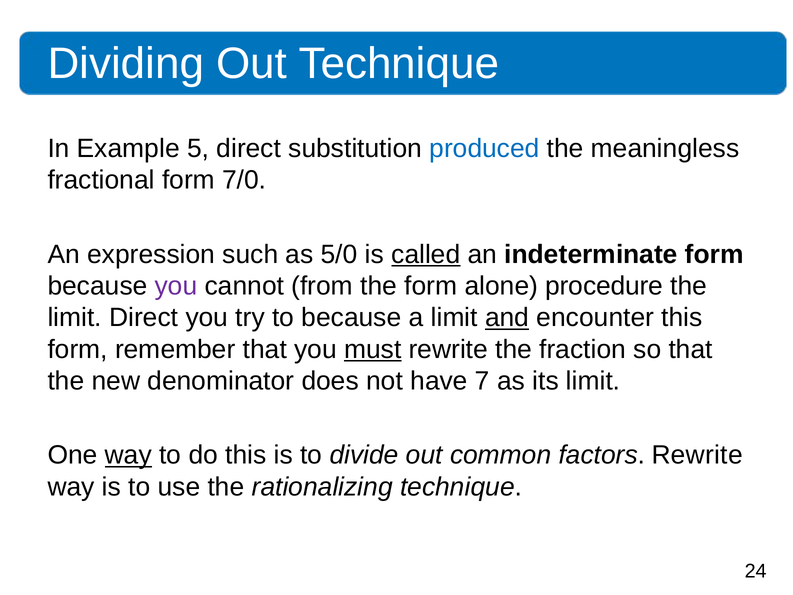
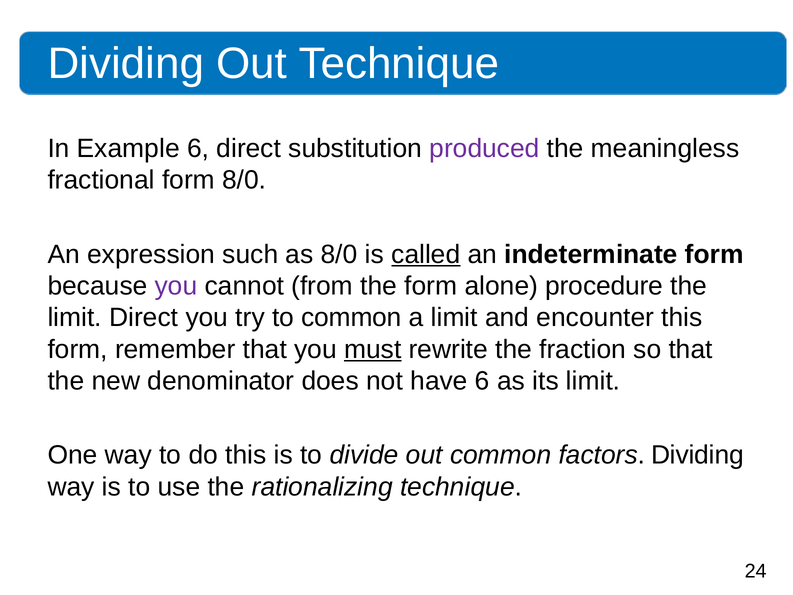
Example 5: 5 -> 6 (198, 148)
produced colour: blue -> purple (484, 148)
form 7/0: 7/0 -> 8/0 (244, 180)
as 5/0: 5/0 -> 8/0 (339, 254)
to because: because -> common (352, 318)
and underline: present -> none (507, 318)
have 7: 7 -> 6 (482, 381)
way underline: present -> none (128, 455)
factors Rewrite: Rewrite -> Dividing (697, 455)
